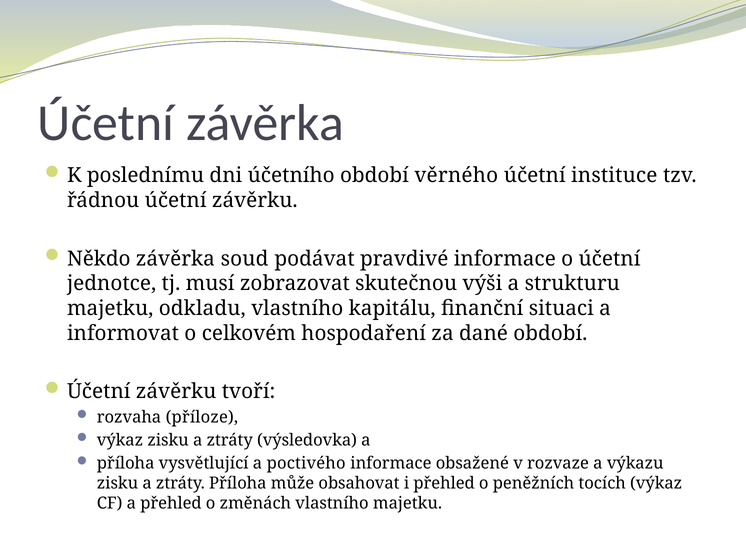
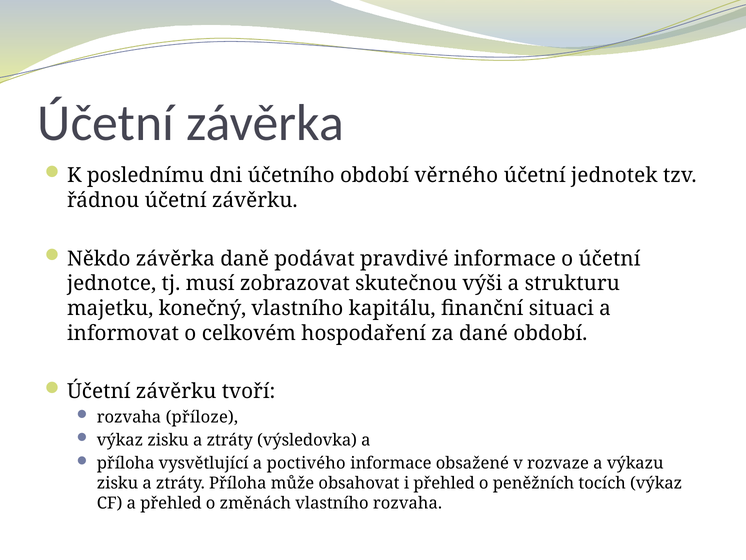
instituce: instituce -> jednotek (614, 175)
soud: soud -> daně (245, 258)
odkladu: odkladu -> konečný (202, 308)
vlastního majetku: majetku -> rozvaha (408, 503)
